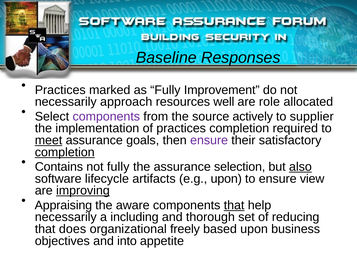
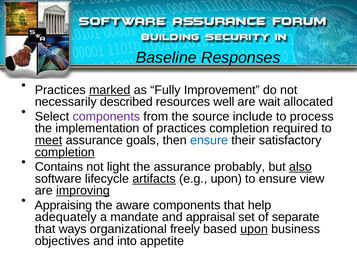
marked underline: none -> present (110, 90)
approach: approach -> described (126, 102)
role: role -> wait (270, 102)
actively: actively -> include (253, 116)
supplier: supplier -> process (312, 116)
ensure colour: purple -> blue (209, 140)
not fully: fully -> light (118, 167)
selection: selection -> probably (240, 167)
artifacts underline: none -> present (154, 179)
that underline: present -> none (234, 205)
necessarily: necessarily -> adequately (66, 217)
including: including -> mandate (134, 217)
thorough: thorough -> appraisal (210, 217)
reducing: reducing -> separate (296, 217)
does: does -> ways (73, 229)
upon underline: none -> present (254, 229)
